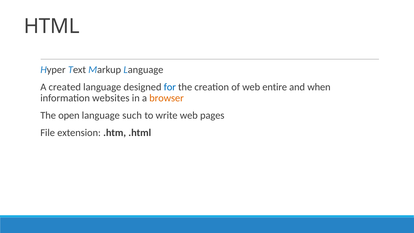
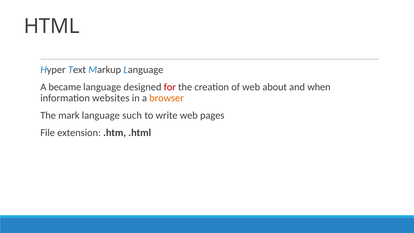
created: created -> became (65, 87)
for colour: blue -> red (170, 87)
entire: entire -> about (275, 87)
open: open -> mark (69, 115)
